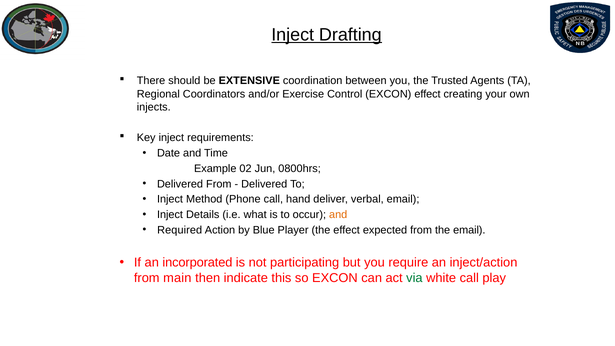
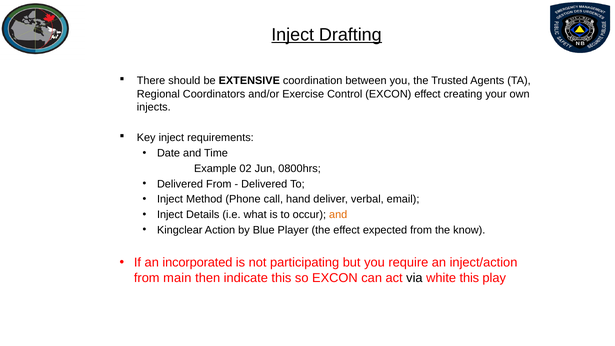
Required: Required -> Kingclear (180, 230)
the email: email -> know (469, 230)
via colour: green -> black (414, 278)
white call: call -> this (469, 278)
